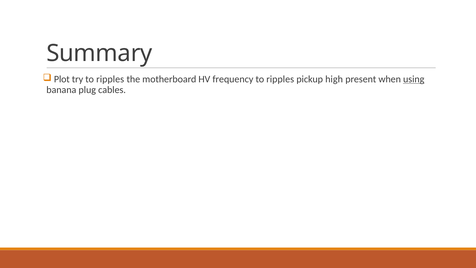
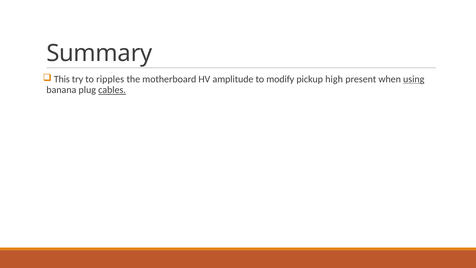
Plot: Plot -> This (62, 79)
frequency: frequency -> amplitude (233, 79)
ripples: ripples -> modify (280, 79)
cables underline: none -> present (112, 90)
